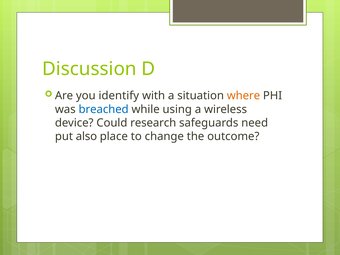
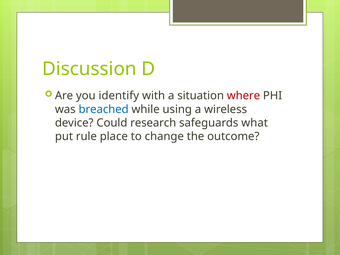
where colour: orange -> red (243, 96)
need: need -> what (255, 123)
also: also -> rule (86, 137)
